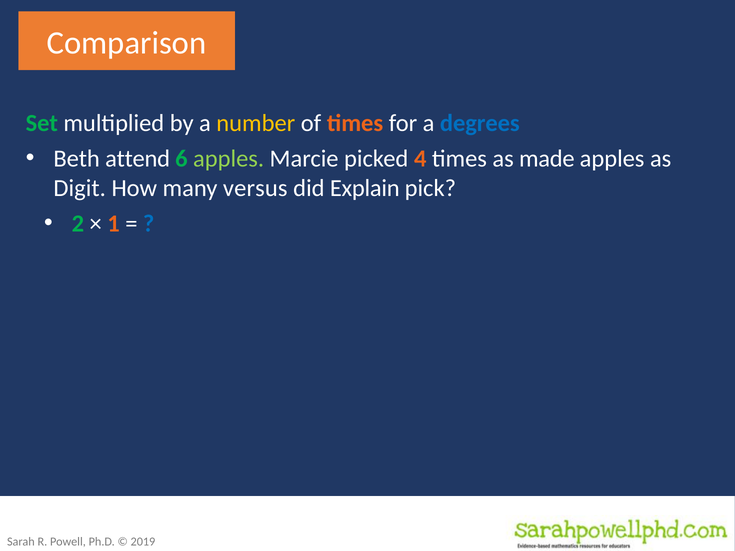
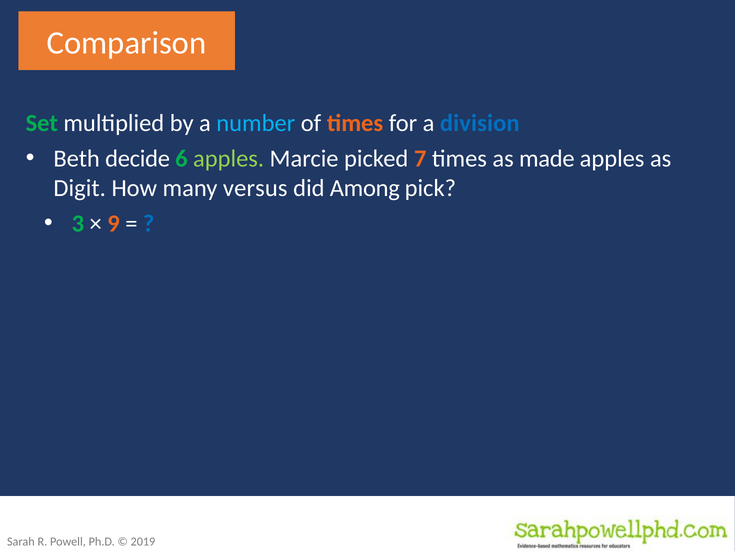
number colour: yellow -> light blue (256, 123)
degrees: degrees -> division (480, 123)
attend: attend -> decide (138, 159)
4: 4 -> 7 (420, 159)
Explain: Explain -> Among (365, 188)
2: 2 -> 3 (78, 224)
1: 1 -> 9 (114, 224)
